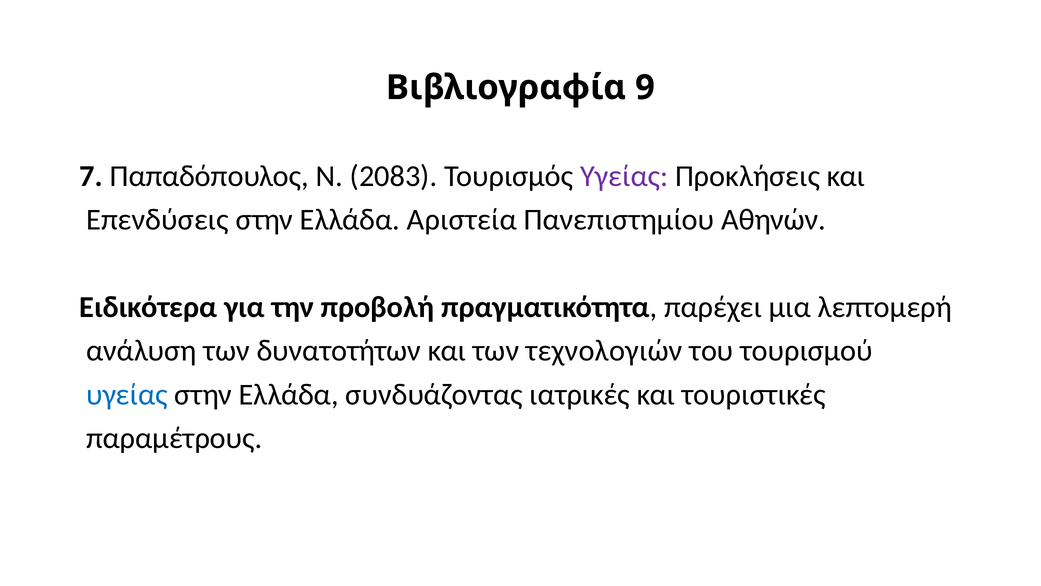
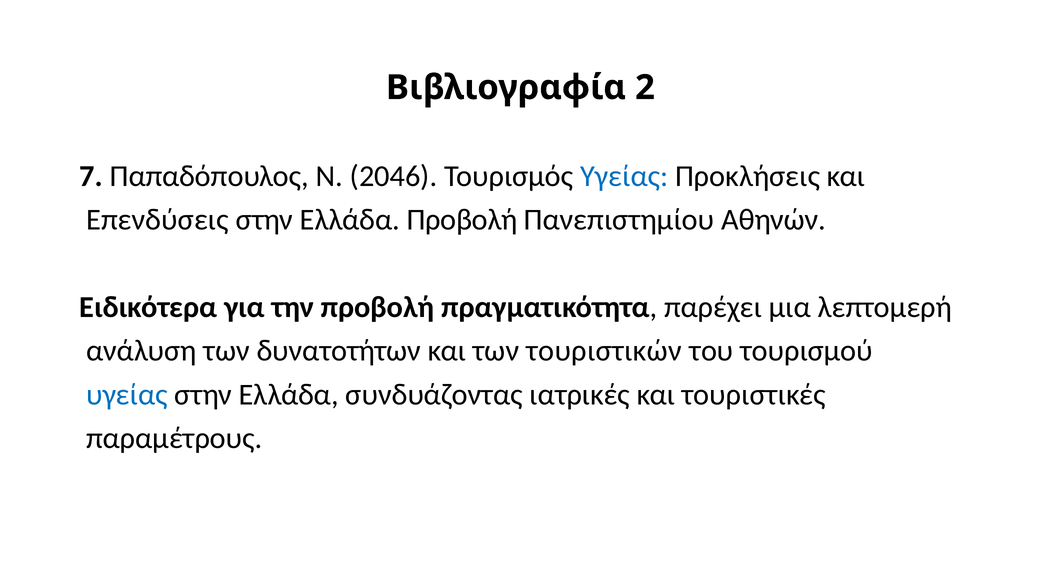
9: 9 -> 2 (645, 88)
2083: 2083 -> 2046 (394, 176)
Υγείας colour: purple -> blue (624, 176)
Ελλάδα Αριστεία: Αριστεία -> Προβολή (462, 220)
τεχνολογιών: τεχνολογιών -> τουριστικών (604, 351)
